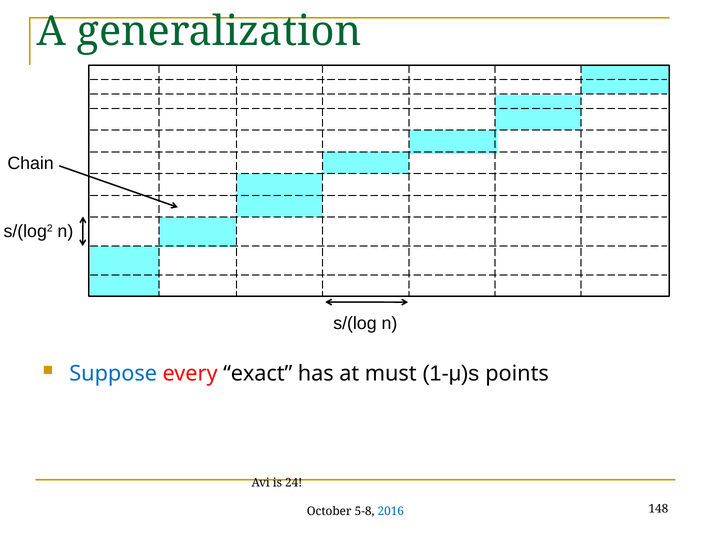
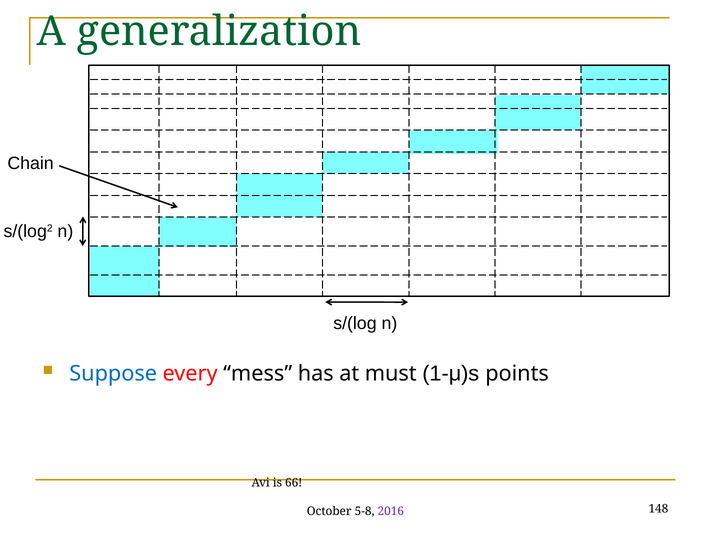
exact: exact -> mess (258, 374)
24: 24 -> 66 (294, 483)
2016 colour: blue -> purple (391, 512)
